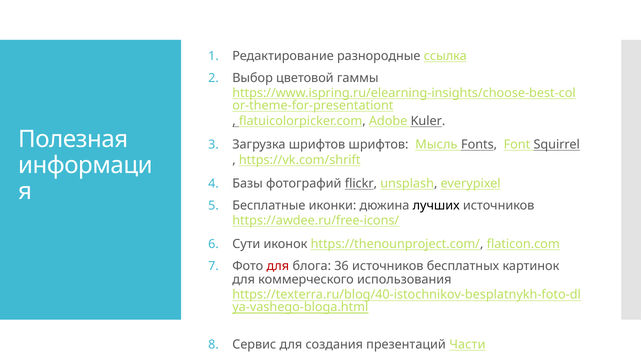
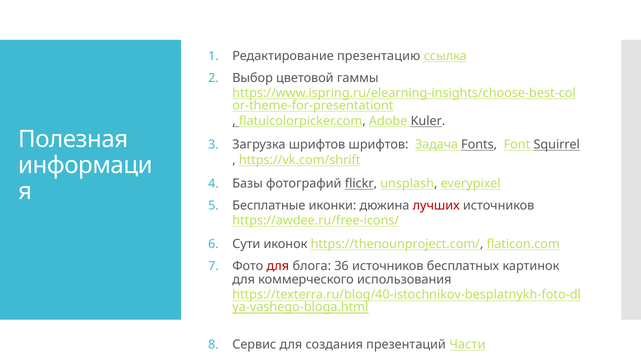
разнородные: разнородные -> презентацию (379, 56)
Мысль: Мысль -> Задача (437, 145)
лучших colour: black -> red (436, 206)
